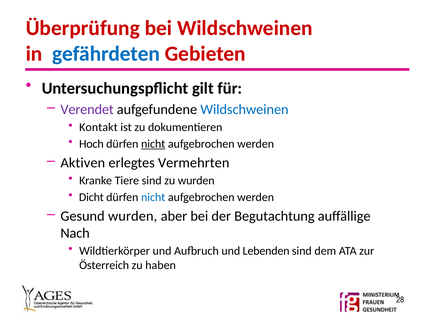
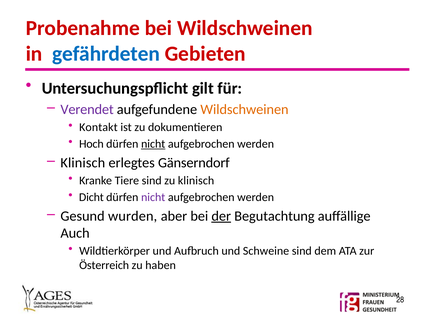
Überprüfung: Überprüfung -> Probenahme (83, 28)
Wildschweinen colour: blue -> orange (244, 109)
Aktiven: Aktiven -> Klinisch (83, 163)
Vermehrten: Vermehrten -> Gänserndorf (194, 163)
zu wurden: wurden -> klinisch (196, 181)
nicht colour: blue -> purple (153, 197)
der underline: none -> present (221, 216)
Nach: Nach -> Auch (75, 233)
Lebenden: Lebenden -> Schweine (266, 251)
